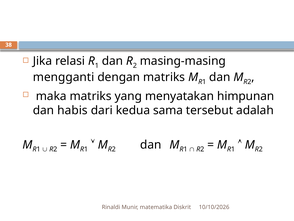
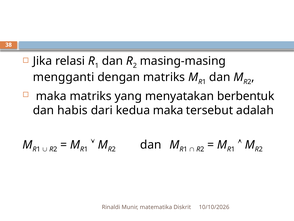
himpunan: himpunan -> berbentuk (246, 96)
kedua sama: sama -> maka (168, 110)
